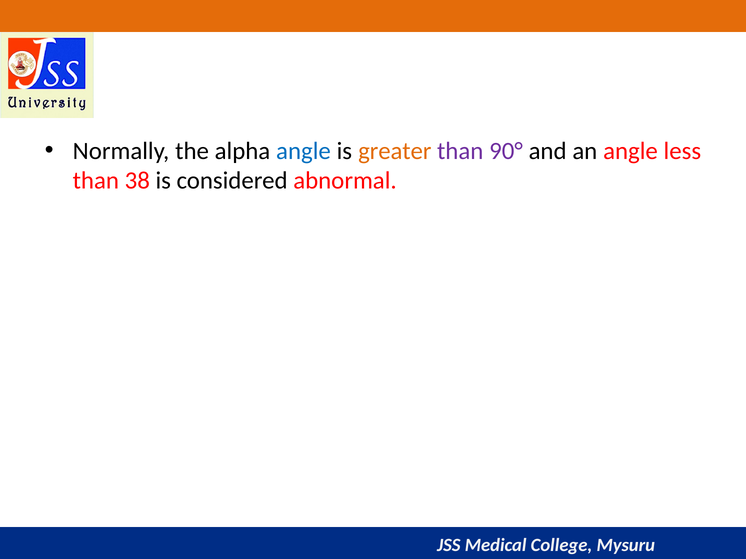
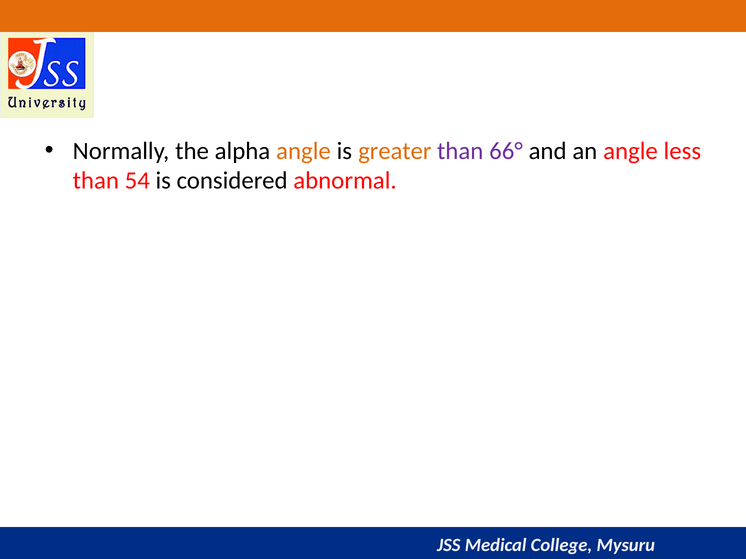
angle colour: blue -> orange (303, 151)
90°: 90° -> 66° (506, 151)
38: 38 -> 54 (137, 181)
